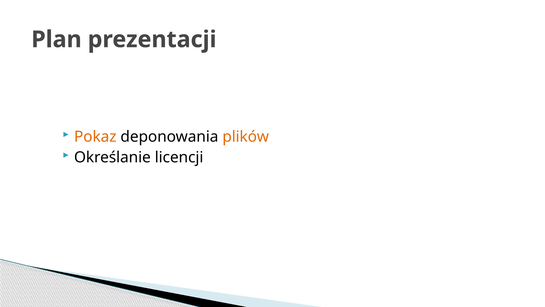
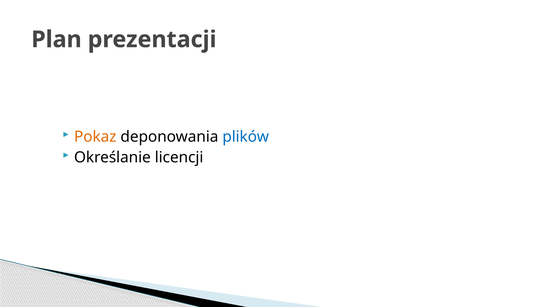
plików colour: orange -> blue (246, 137)
